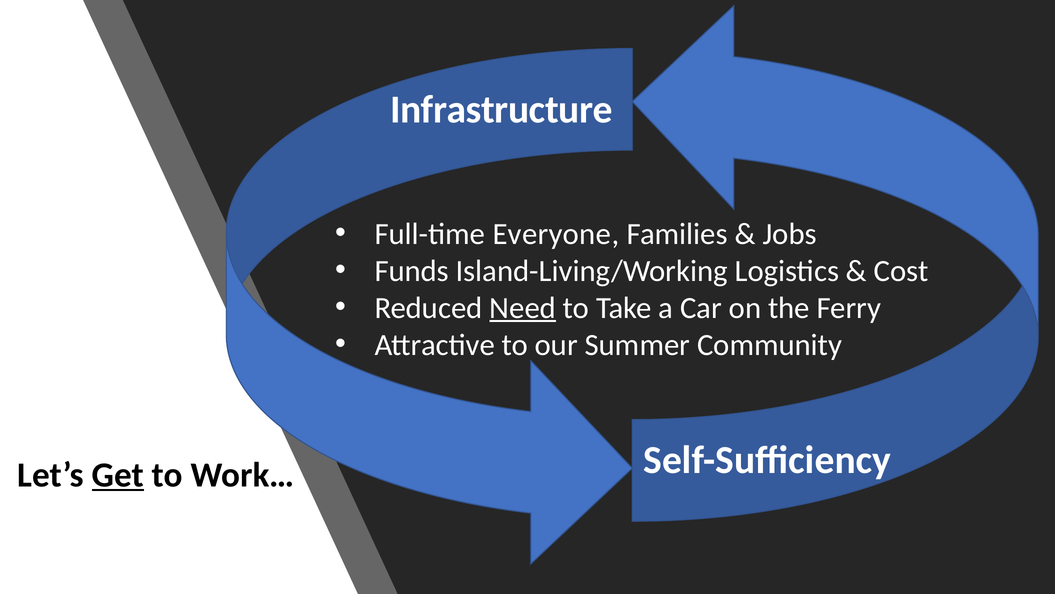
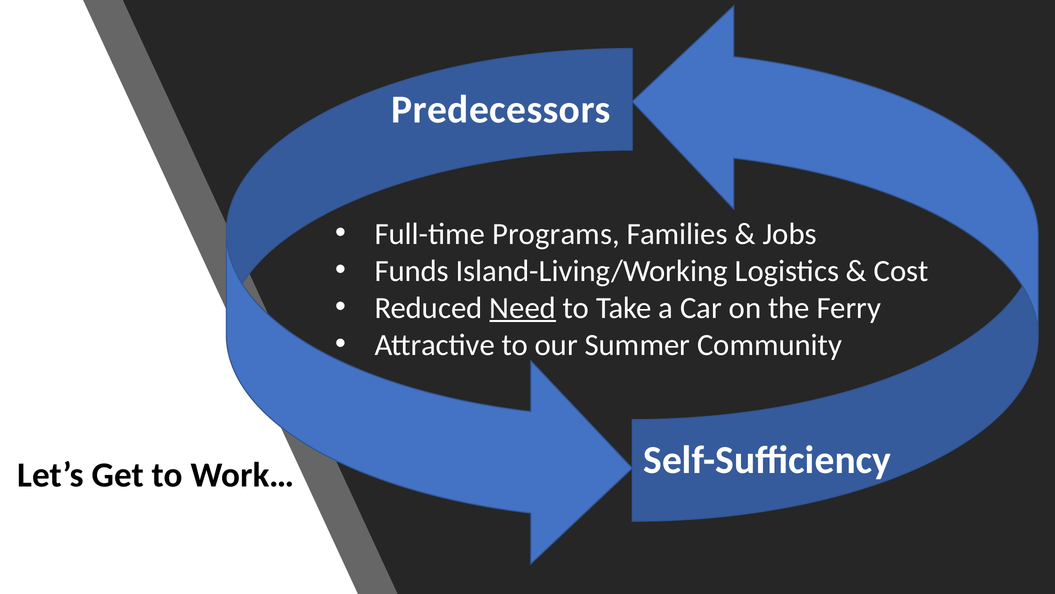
Infrastructure: Infrastructure -> Predecessors (501, 109)
Everyone: Everyone -> Programs (556, 234)
Get underline: present -> none (118, 475)
